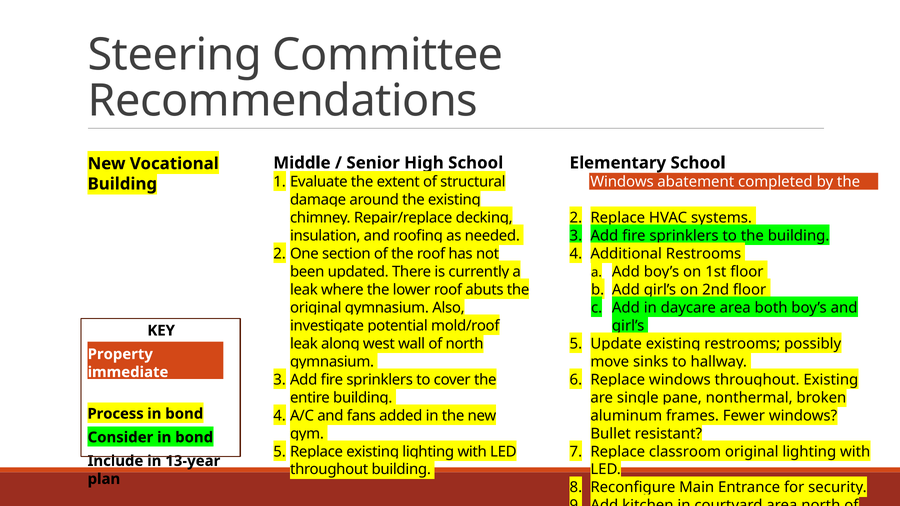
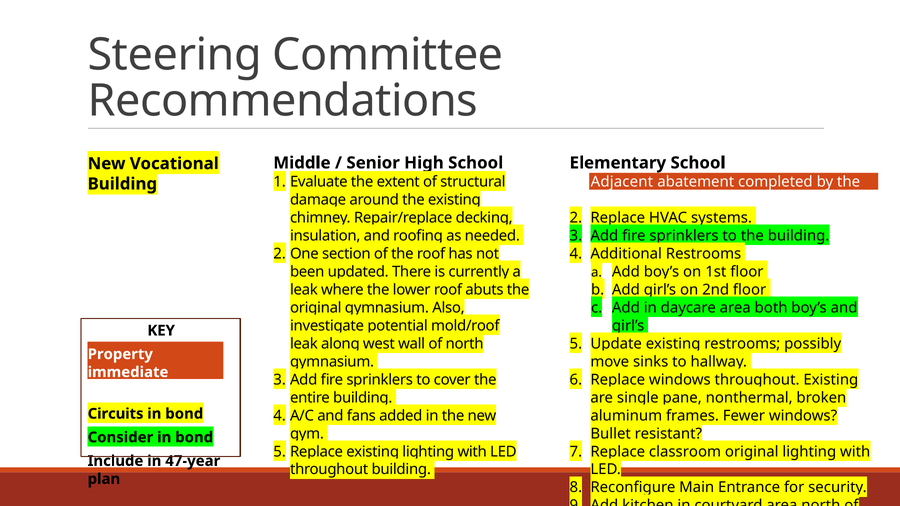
Windows: Windows -> Adjacent (622, 182)
Process: Process -> Circuits (116, 414)
13-year: 13-year -> 47-year (193, 461)
